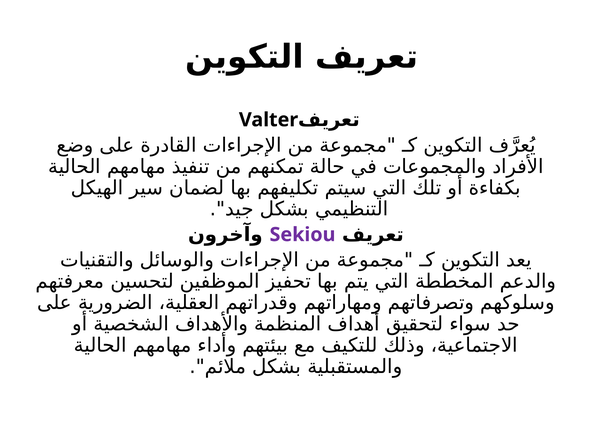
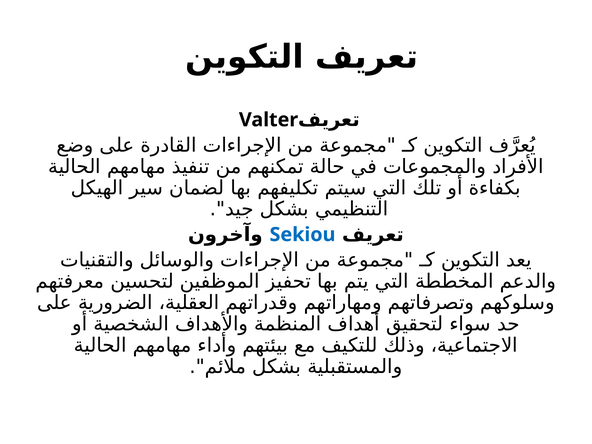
Sekiou colour: purple -> blue (302, 235)
